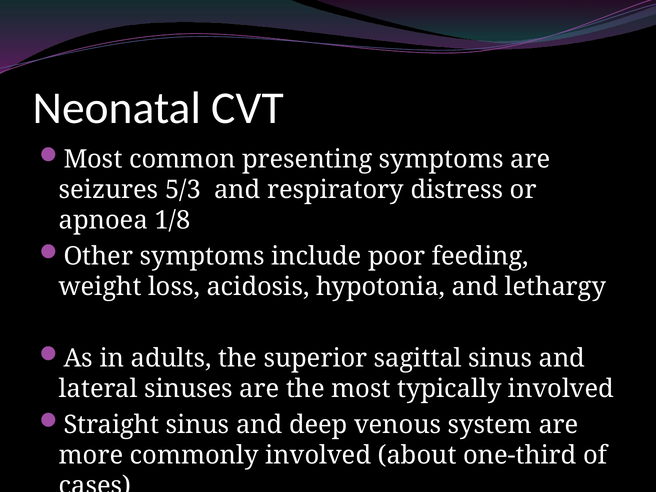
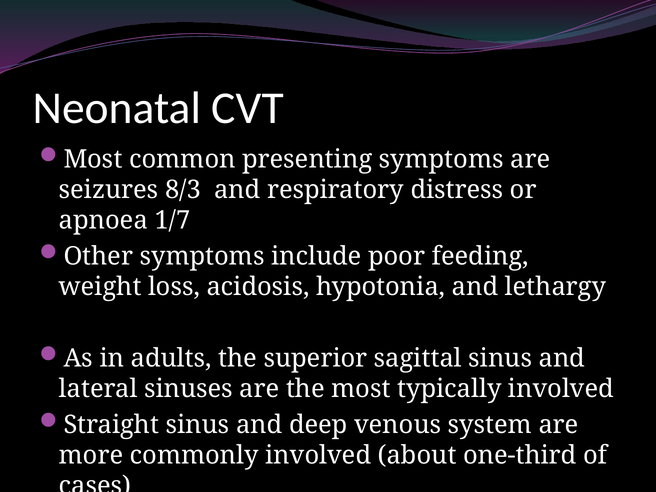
5/3: 5/3 -> 8/3 (183, 190)
1/8: 1/8 -> 1/7 (172, 220)
